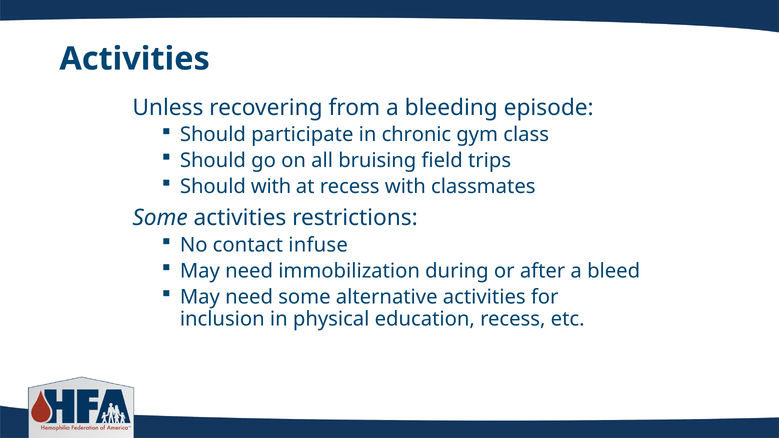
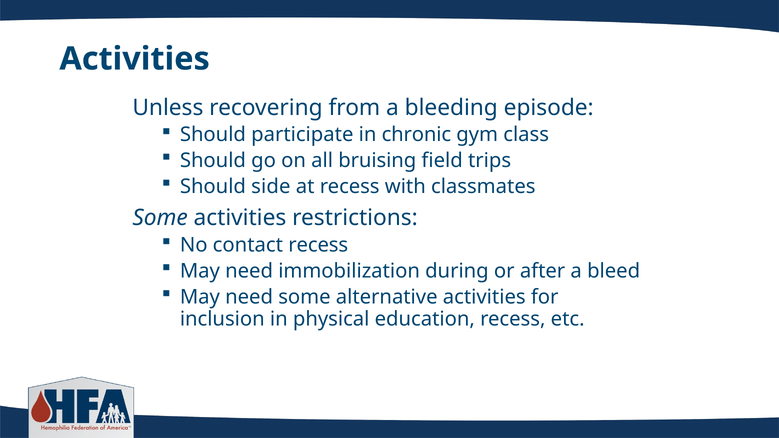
Should with: with -> side (271, 187)
contact infuse: infuse -> recess (318, 245)
